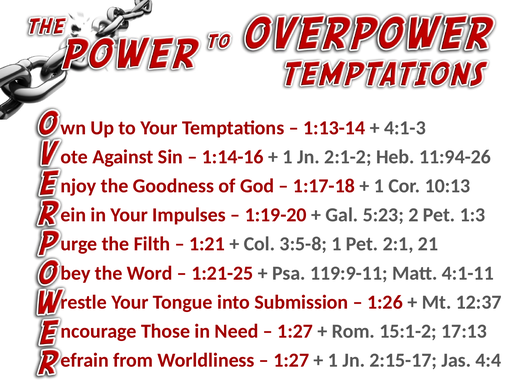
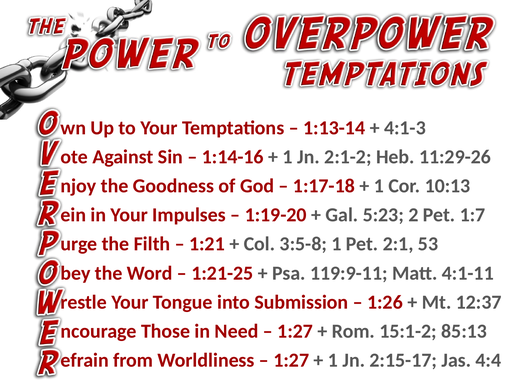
11:94-26: 11:94-26 -> 11:29-26 (455, 157)
1:3: 1:3 -> 1:7 (473, 215)
21: 21 -> 53 (428, 244)
17:13: 17:13 -> 85:13 (464, 331)
